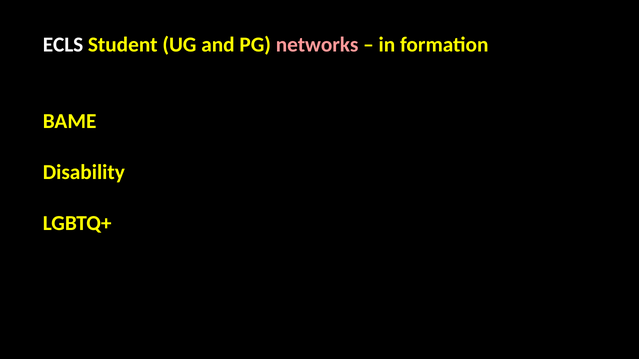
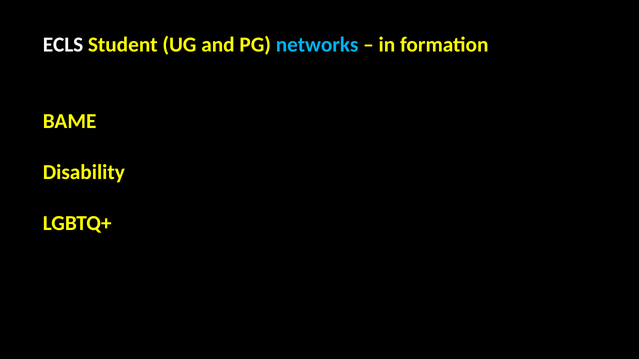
networks colour: pink -> light blue (317, 45)
